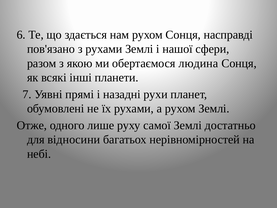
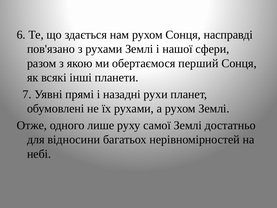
людина: людина -> перший (198, 63)
